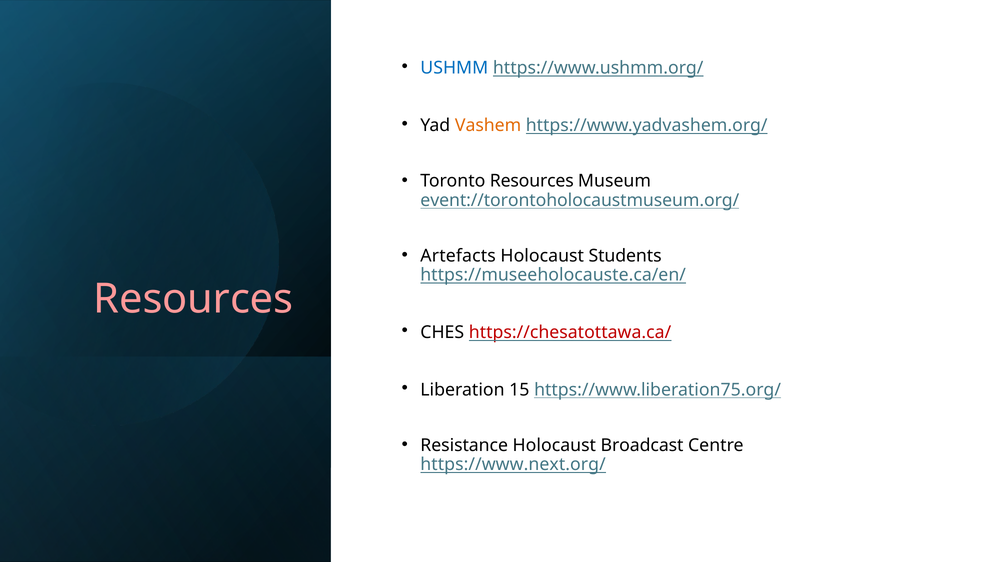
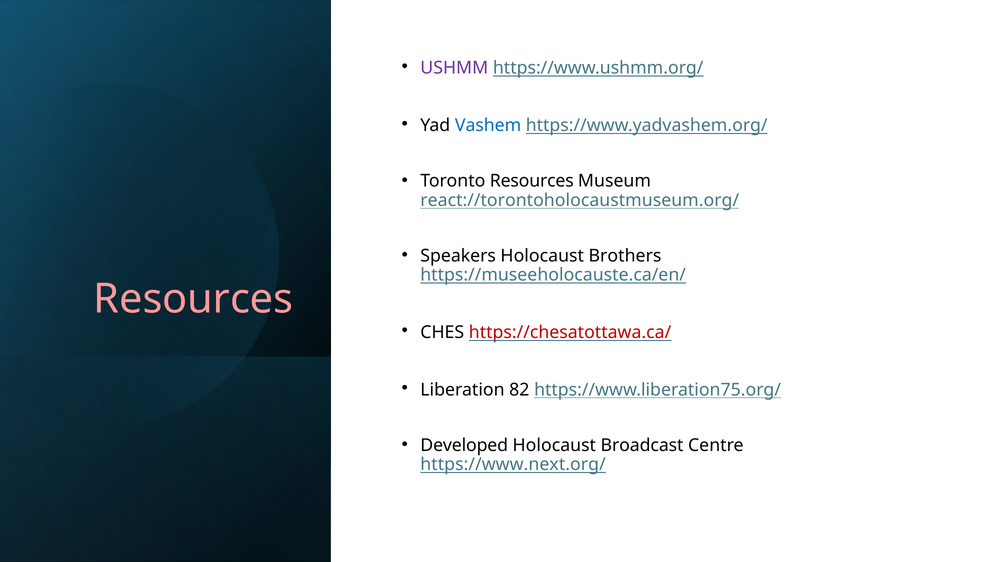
USHMM colour: blue -> purple (454, 68)
Vashem colour: orange -> blue (488, 126)
event://torontoholocaustmuseum.org/: event://torontoholocaustmuseum.org/ -> react://torontoholocaustmuseum.org/ (580, 200)
Artefacts: Artefacts -> Speakers (458, 256)
Students: Students -> Brothers (625, 256)
15: 15 -> 82 (519, 390)
Resistance: Resistance -> Developed (464, 445)
